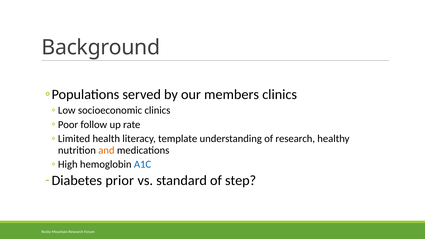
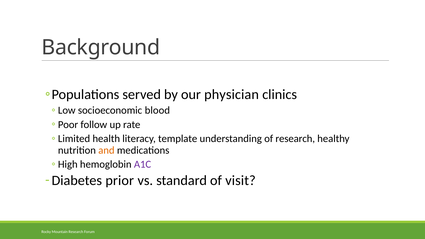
members: members -> physician (232, 94)
socioeconomic clinics: clinics -> blood (157, 110)
A1C colour: blue -> purple (143, 164)
step: step -> visit (240, 180)
